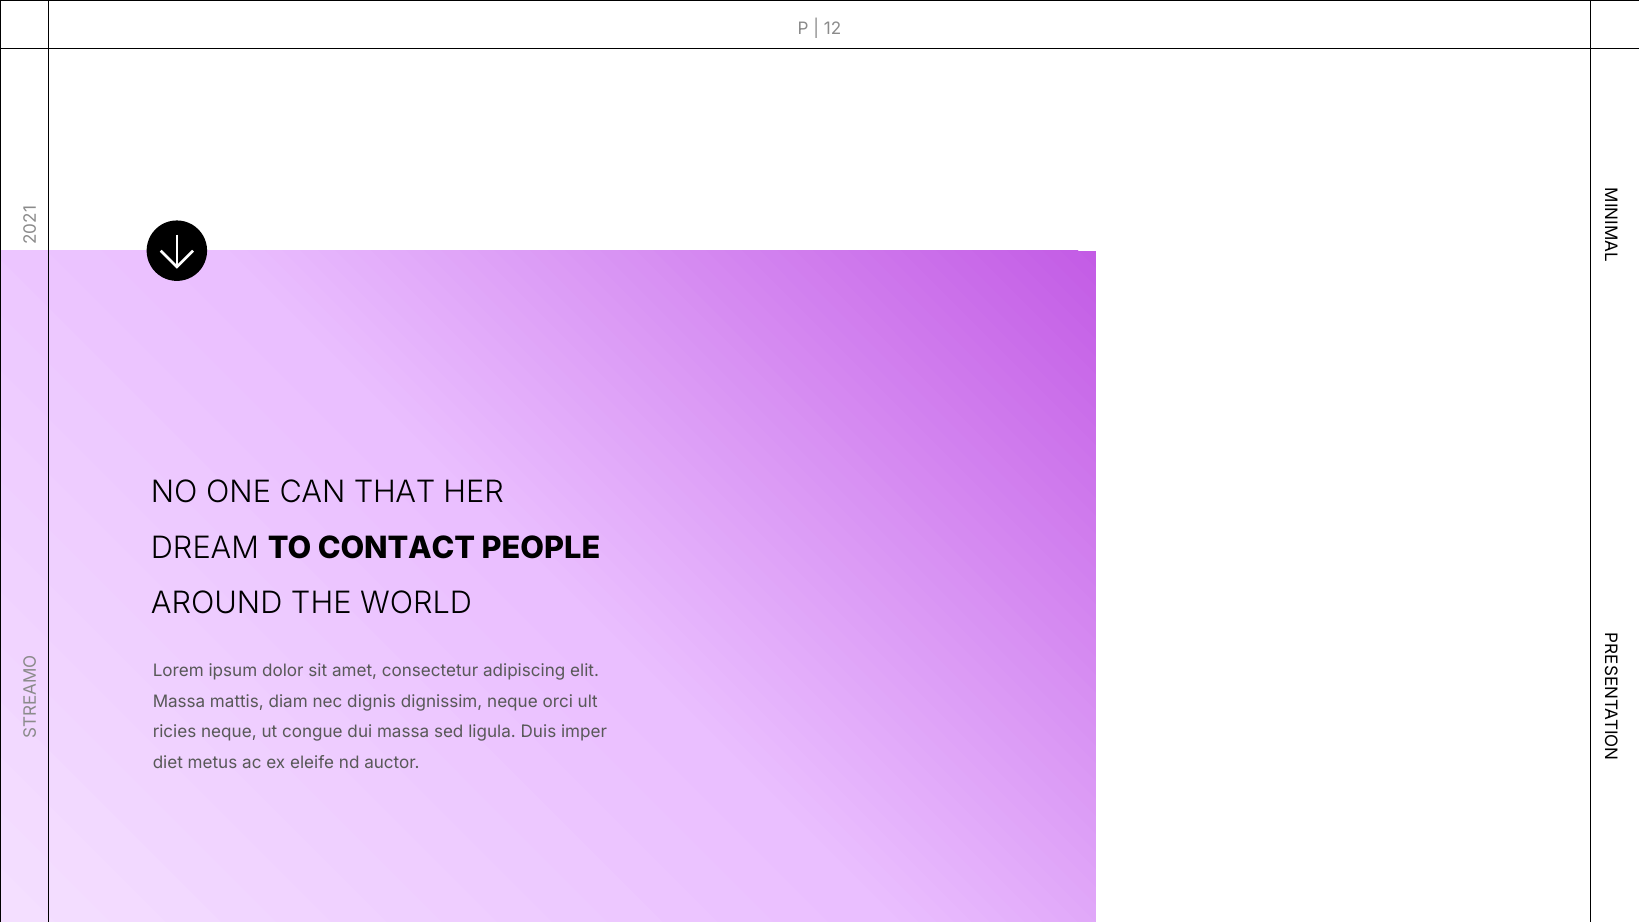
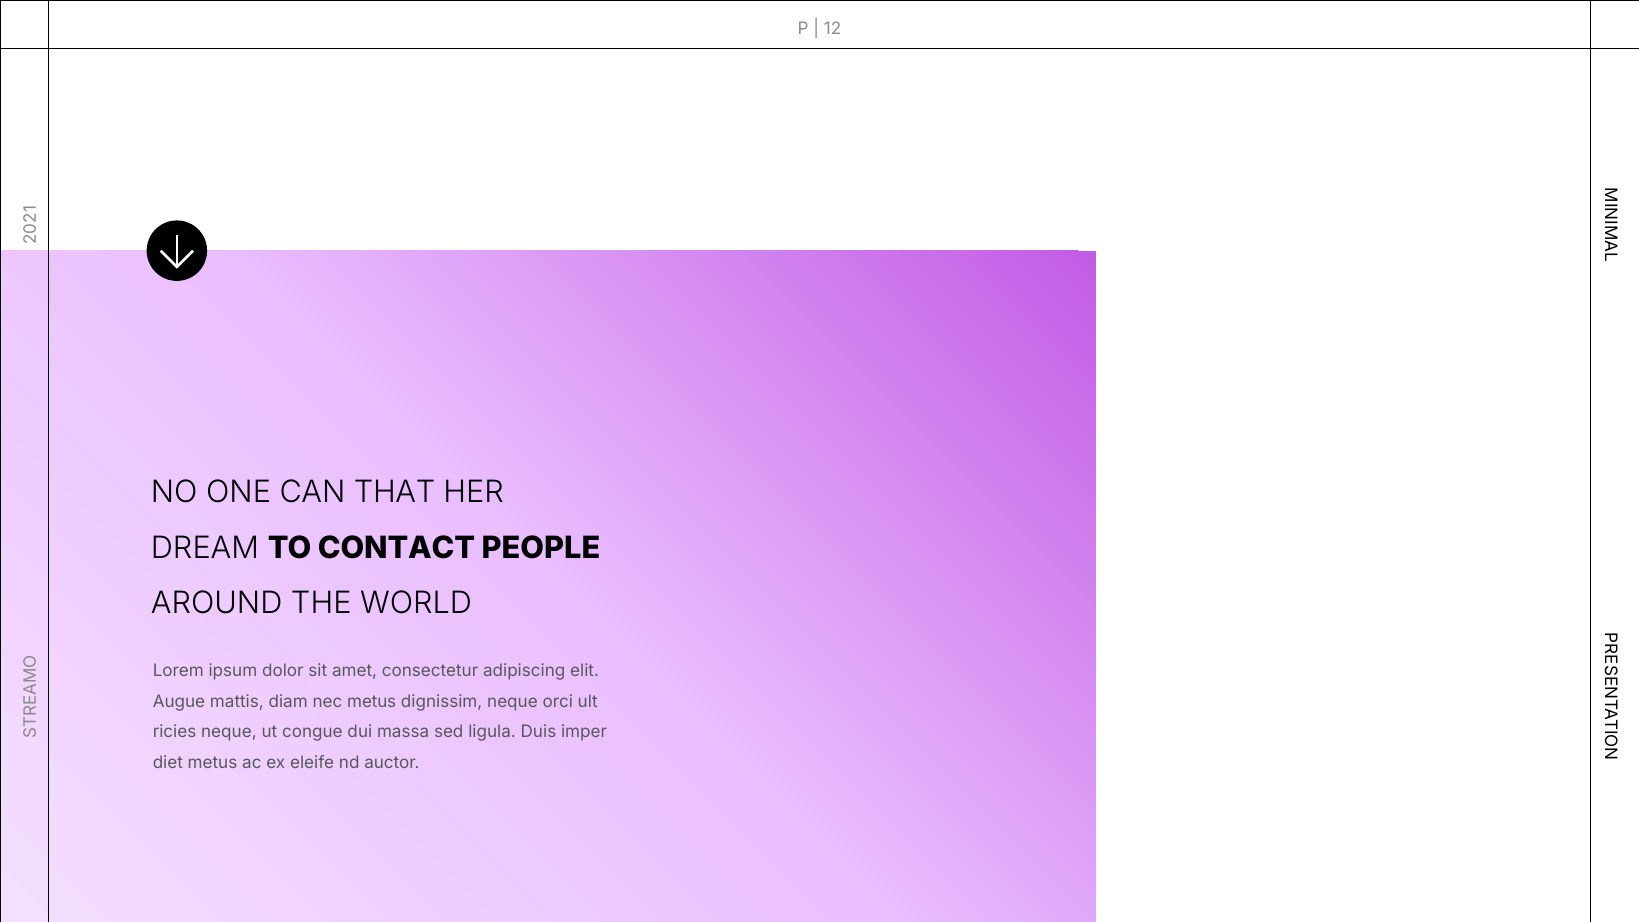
Massa: Massa -> Augue (179, 701)
nec dignis: dignis -> metus (372, 701)
